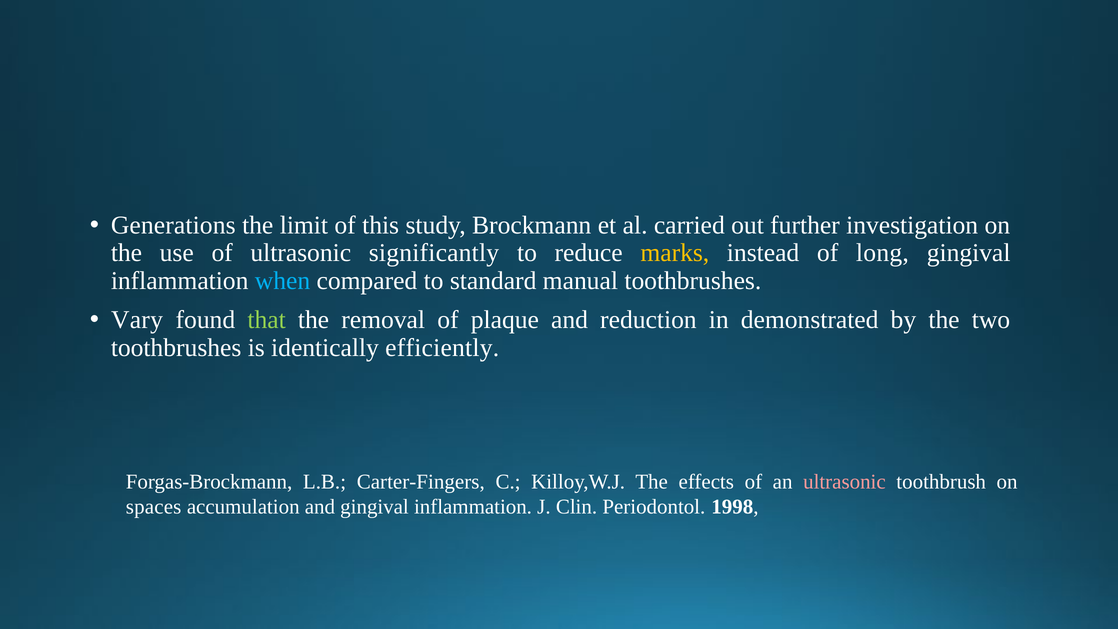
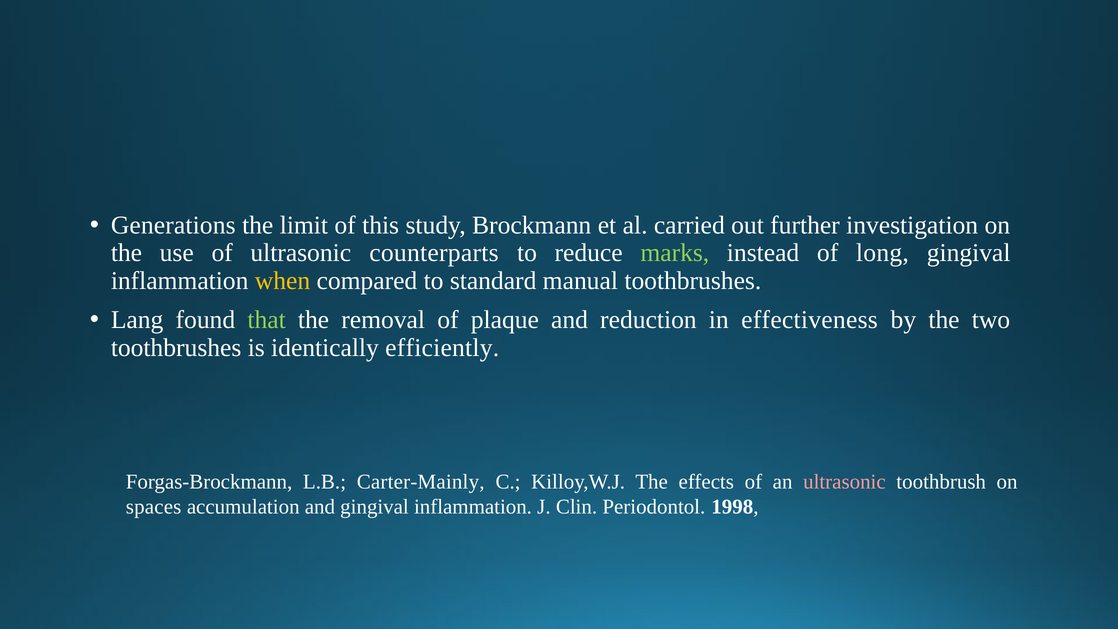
significantly: significantly -> counterparts (434, 253)
marks colour: yellow -> light green (675, 253)
when colour: light blue -> yellow (283, 280)
Vary: Vary -> Lang (137, 320)
demonstrated: demonstrated -> effectiveness (810, 320)
Carter-Fingers: Carter-Fingers -> Carter-Mainly (421, 482)
